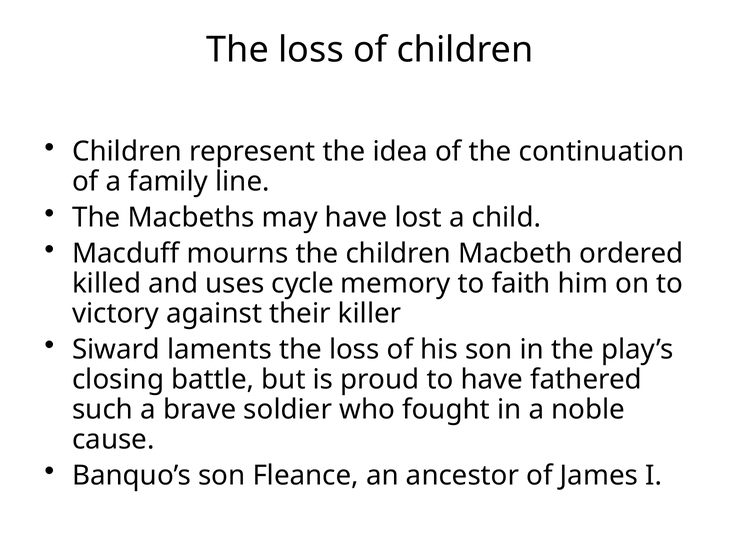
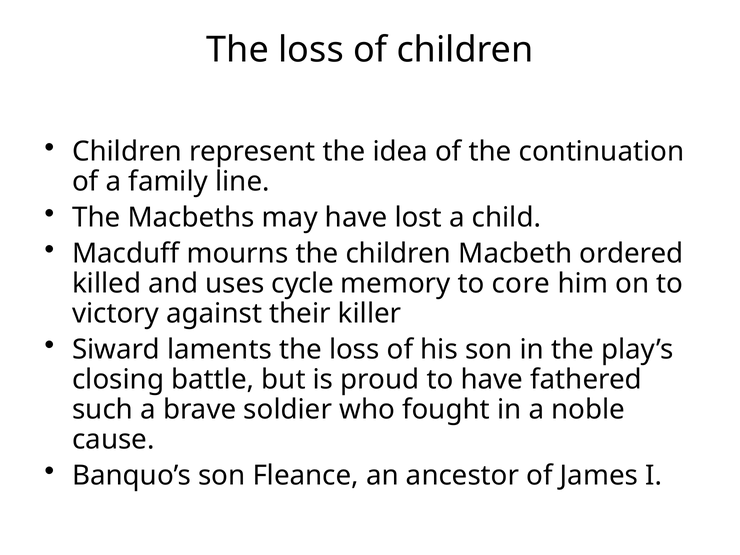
faith: faith -> core (521, 284)
